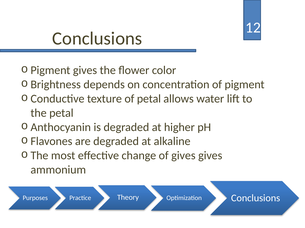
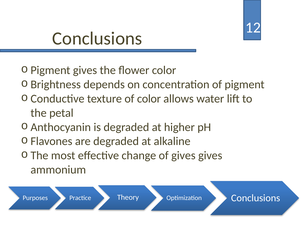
of petal: petal -> color (149, 99)
